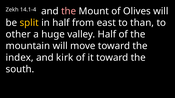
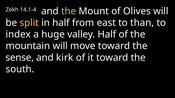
the colour: pink -> light green (69, 11)
other: other -> index (18, 34)
index: index -> sense (20, 58)
